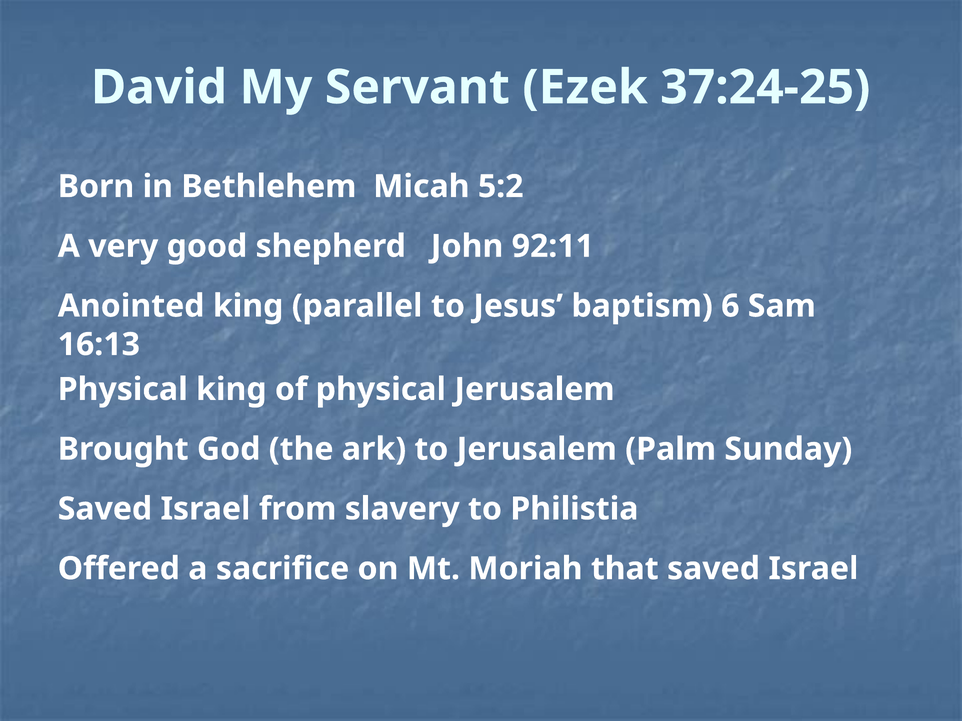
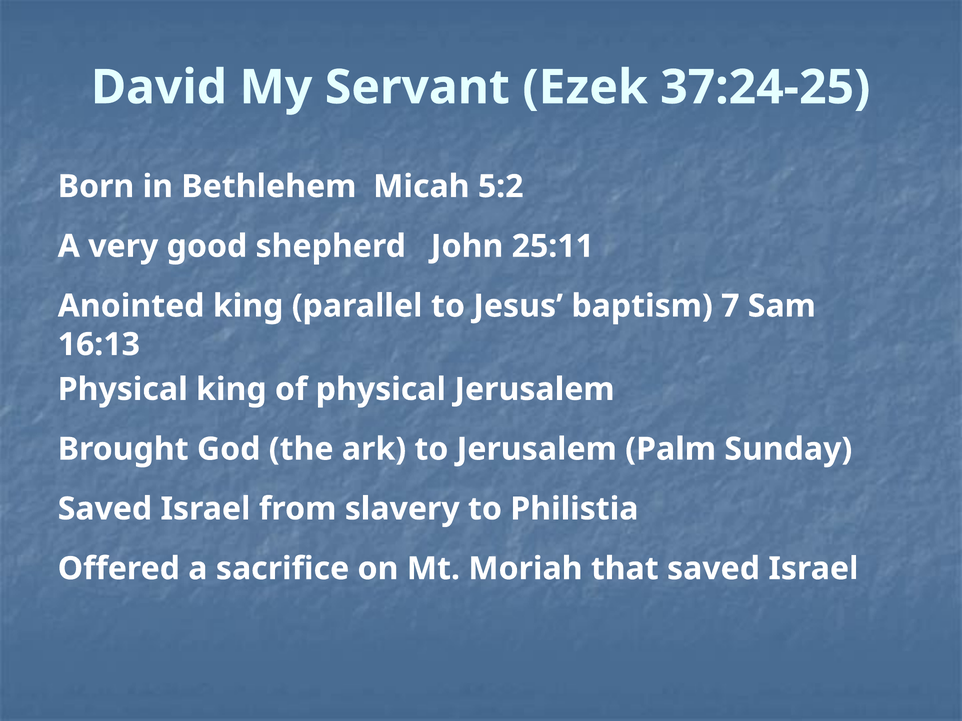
92:11: 92:11 -> 25:11 (553, 246)
6: 6 -> 7 (730, 306)
